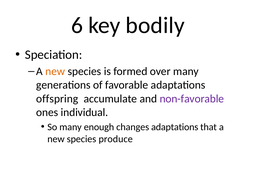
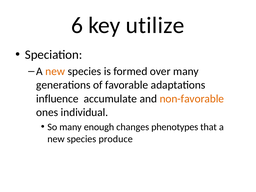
bodily: bodily -> utilize (155, 25)
offspring: offspring -> influence (57, 99)
non-favorable colour: purple -> orange (192, 99)
changes adaptations: adaptations -> phenotypes (175, 127)
